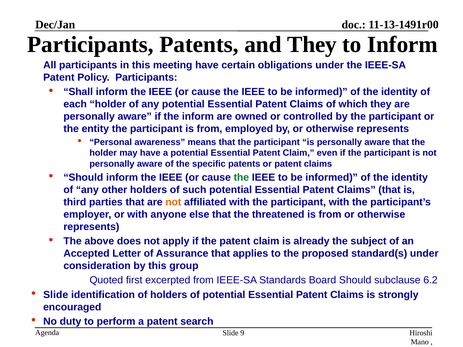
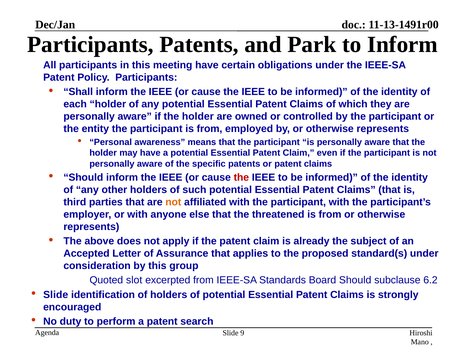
and They: They -> Park (312, 44)
if the inform: inform -> holder (198, 117)
the colour: green -> red (241, 178)
first: first -> slot (134, 280)
